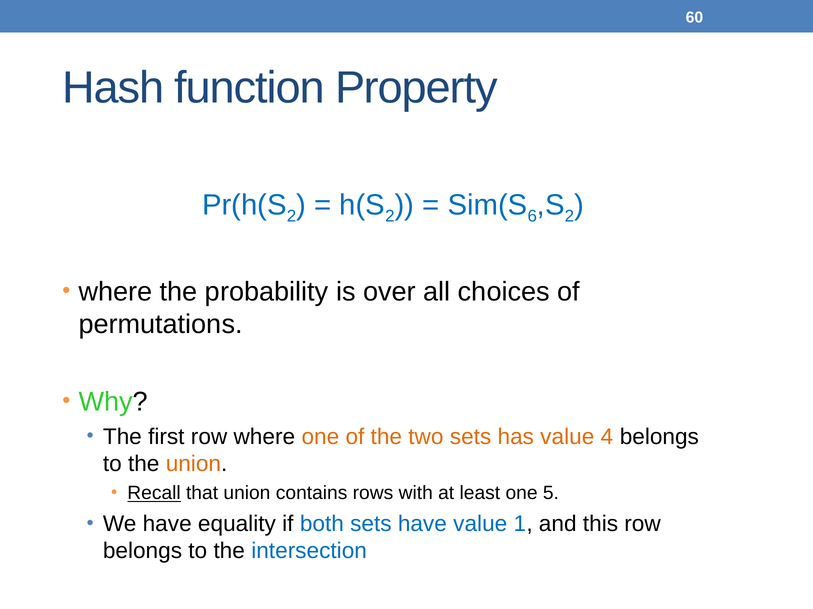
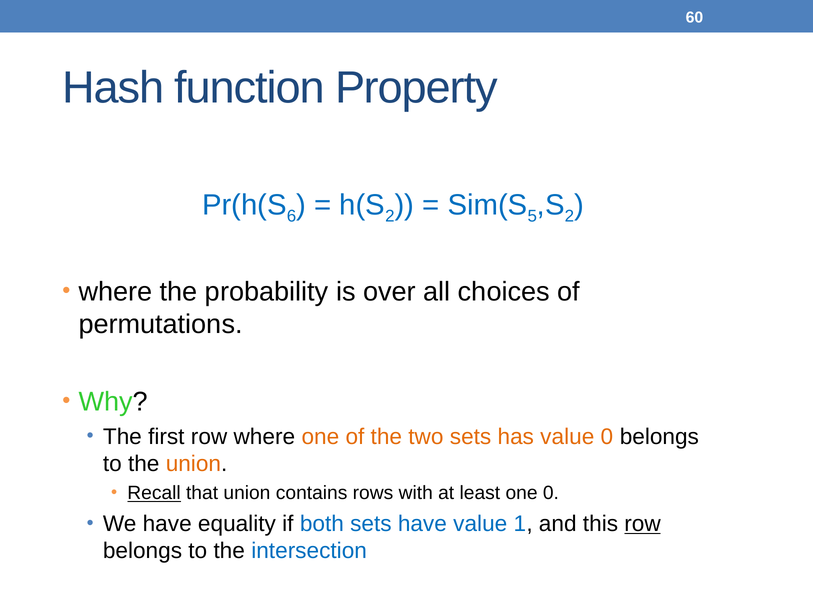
2: 2 -> 6 (292, 217)
6: 6 -> 5 (532, 217)
value 4: 4 -> 0 (607, 437)
one 5: 5 -> 0 (551, 494)
row underline: none -> present (643, 524)
